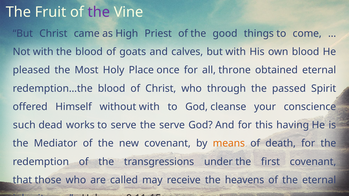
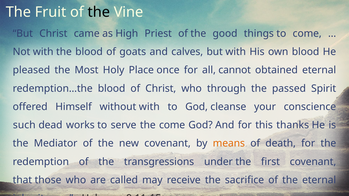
the colour: purple -> black (99, 12)
throne: throne -> cannot (235, 70)
the serve: serve -> come (172, 125)
having: having -> thanks (293, 125)
heavens: heavens -> sacrifice (244, 180)
